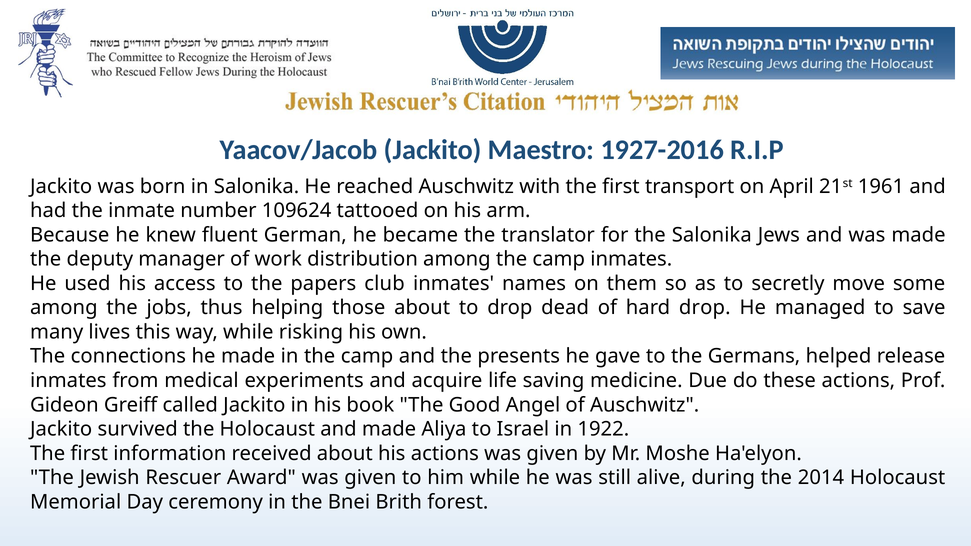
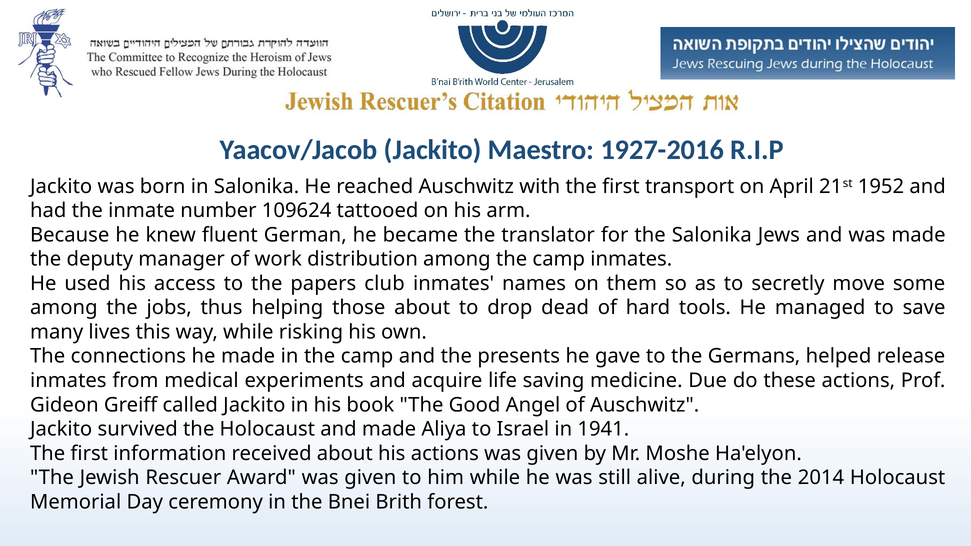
1961: 1961 -> 1952 (881, 186)
hard drop: drop -> tools (705, 308)
1922: 1922 -> 1941 (603, 429)
